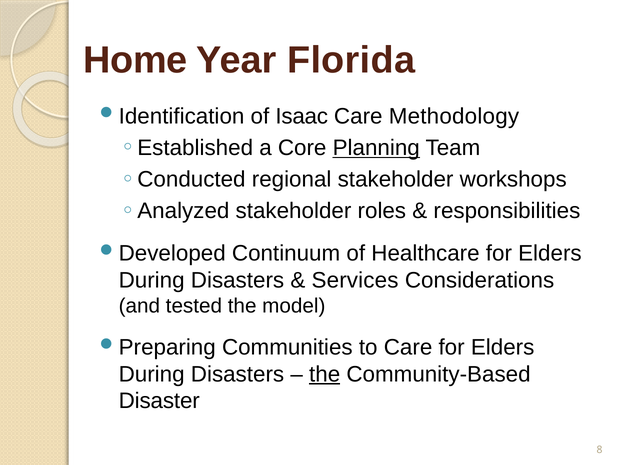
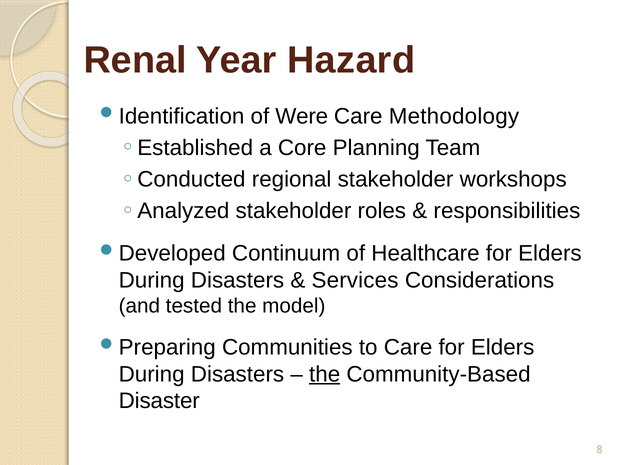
Home: Home -> Renal (135, 60)
Florida: Florida -> Hazard (351, 60)
Isaac: Isaac -> Were (302, 116)
Planning underline: present -> none (376, 148)
